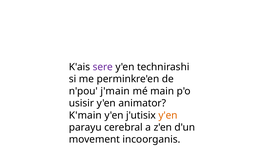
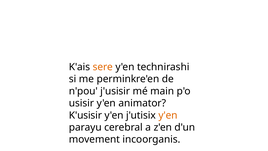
sere colour: purple -> orange (103, 67)
j'main: j'main -> j'usisir (115, 91)
K'main: K'main -> K'usisir (85, 115)
